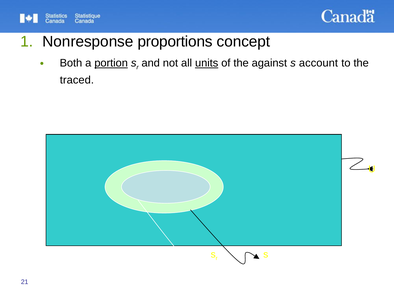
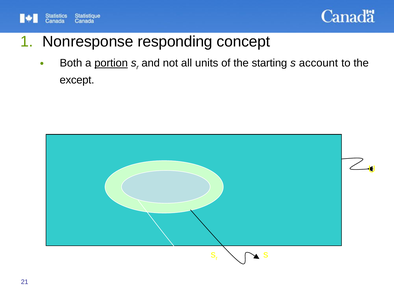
proportions: proportions -> responding (175, 42)
units underline: present -> none (207, 63)
against: against -> starting (269, 63)
traced: traced -> except (77, 80)
